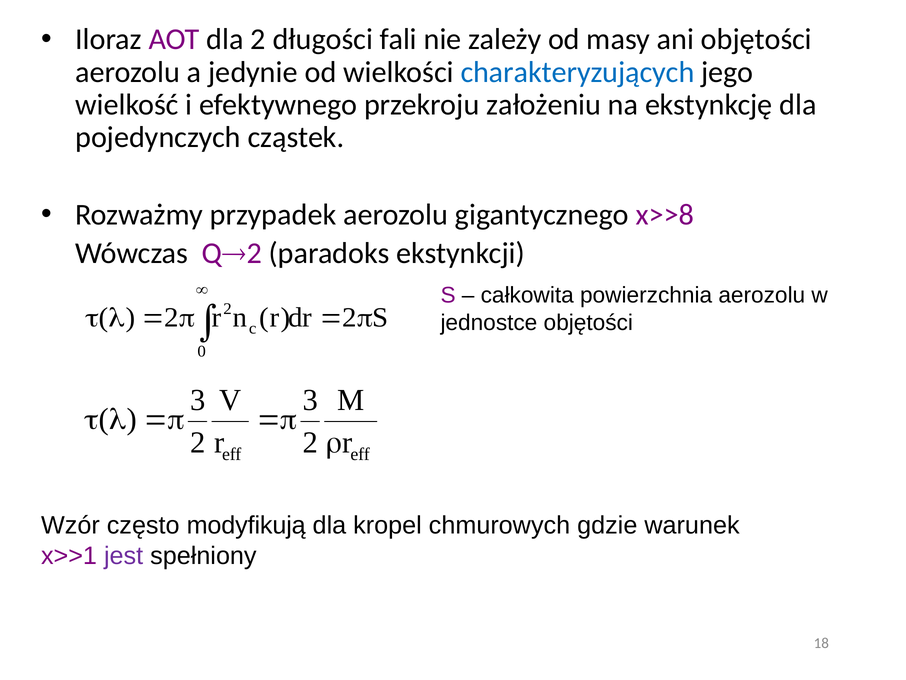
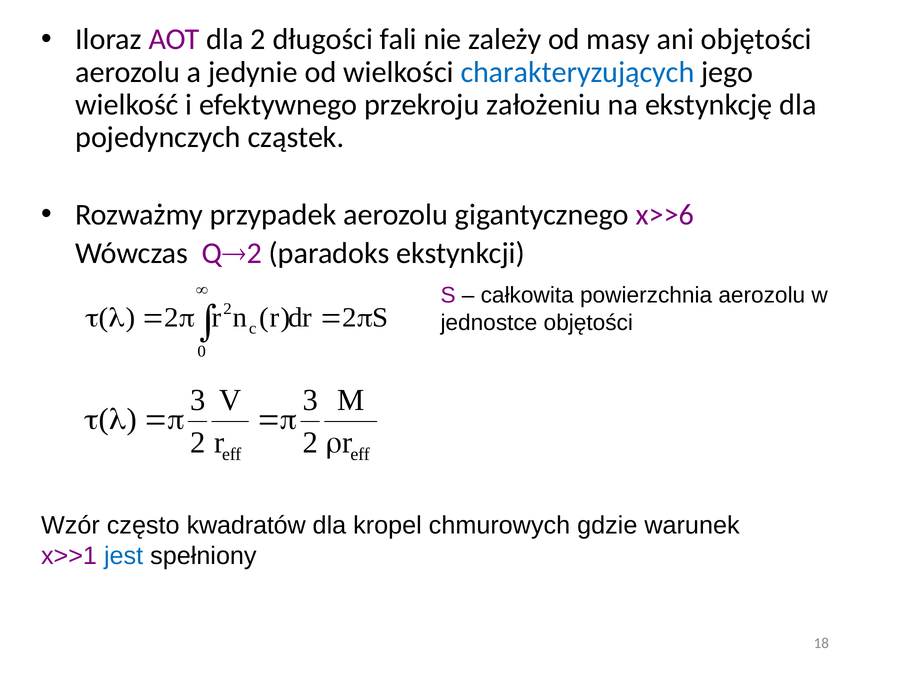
x>>8: x>>8 -> x>>6 (665, 214)
modyfikują: modyfikują -> kwadratów (246, 525)
jest colour: purple -> blue (124, 555)
